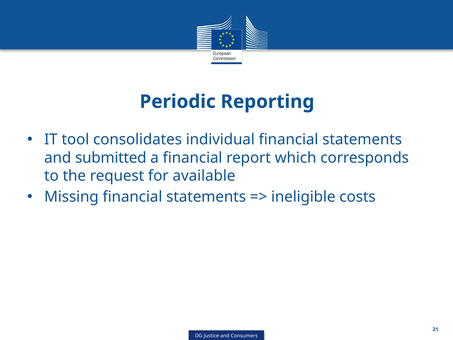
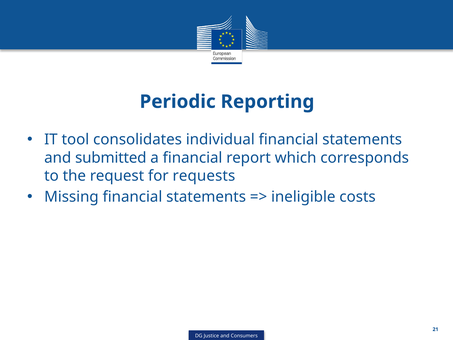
available: available -> requests (204, 176)
